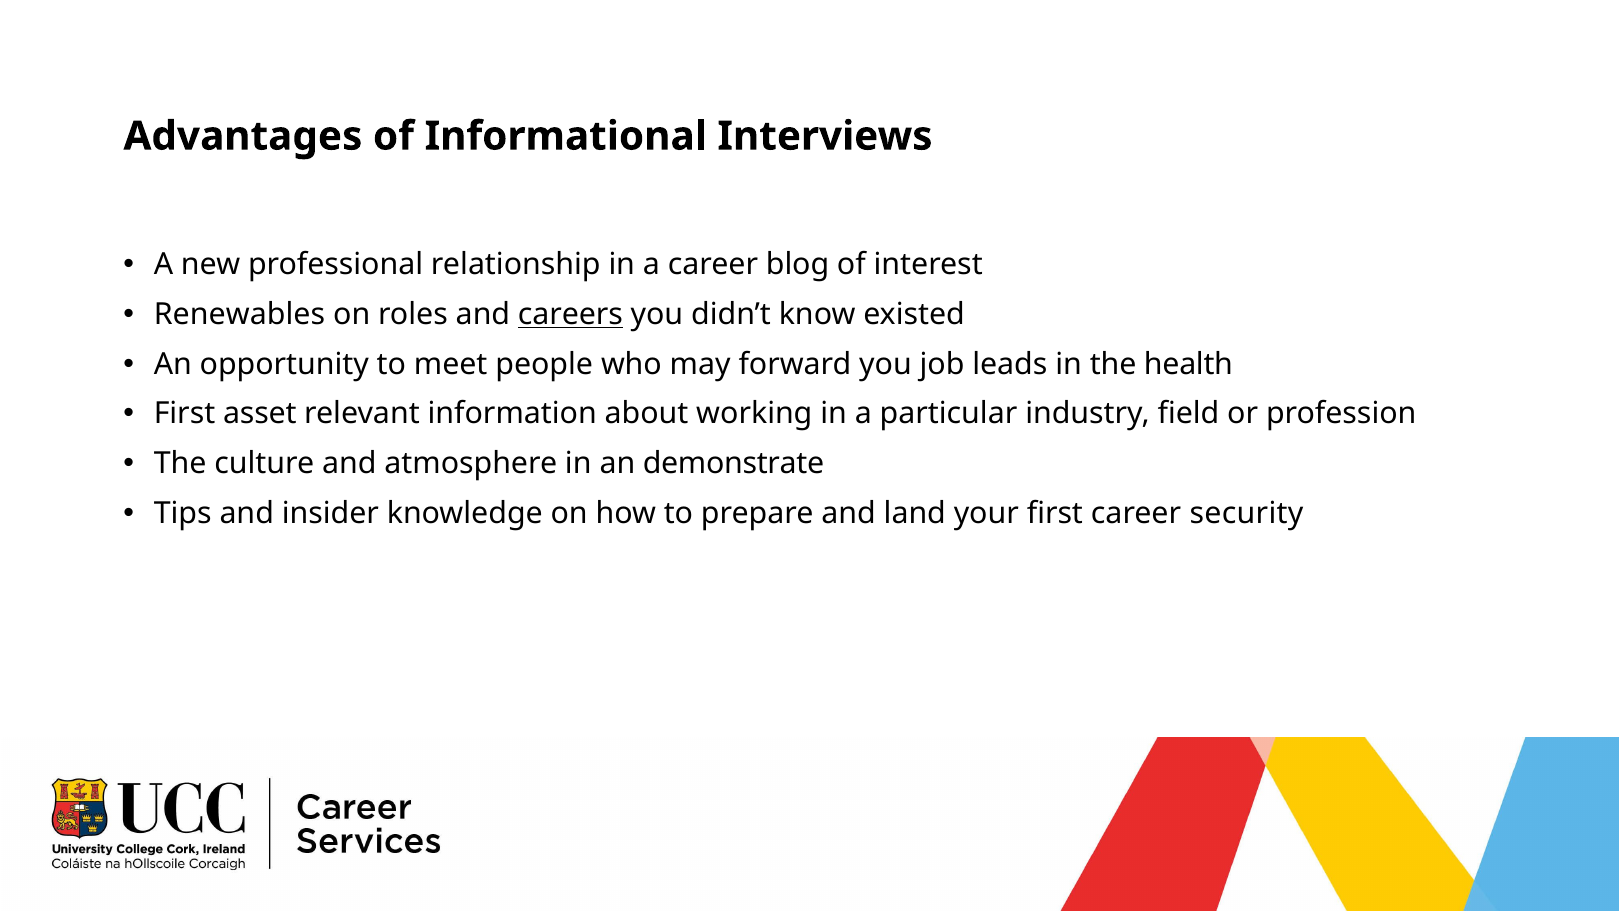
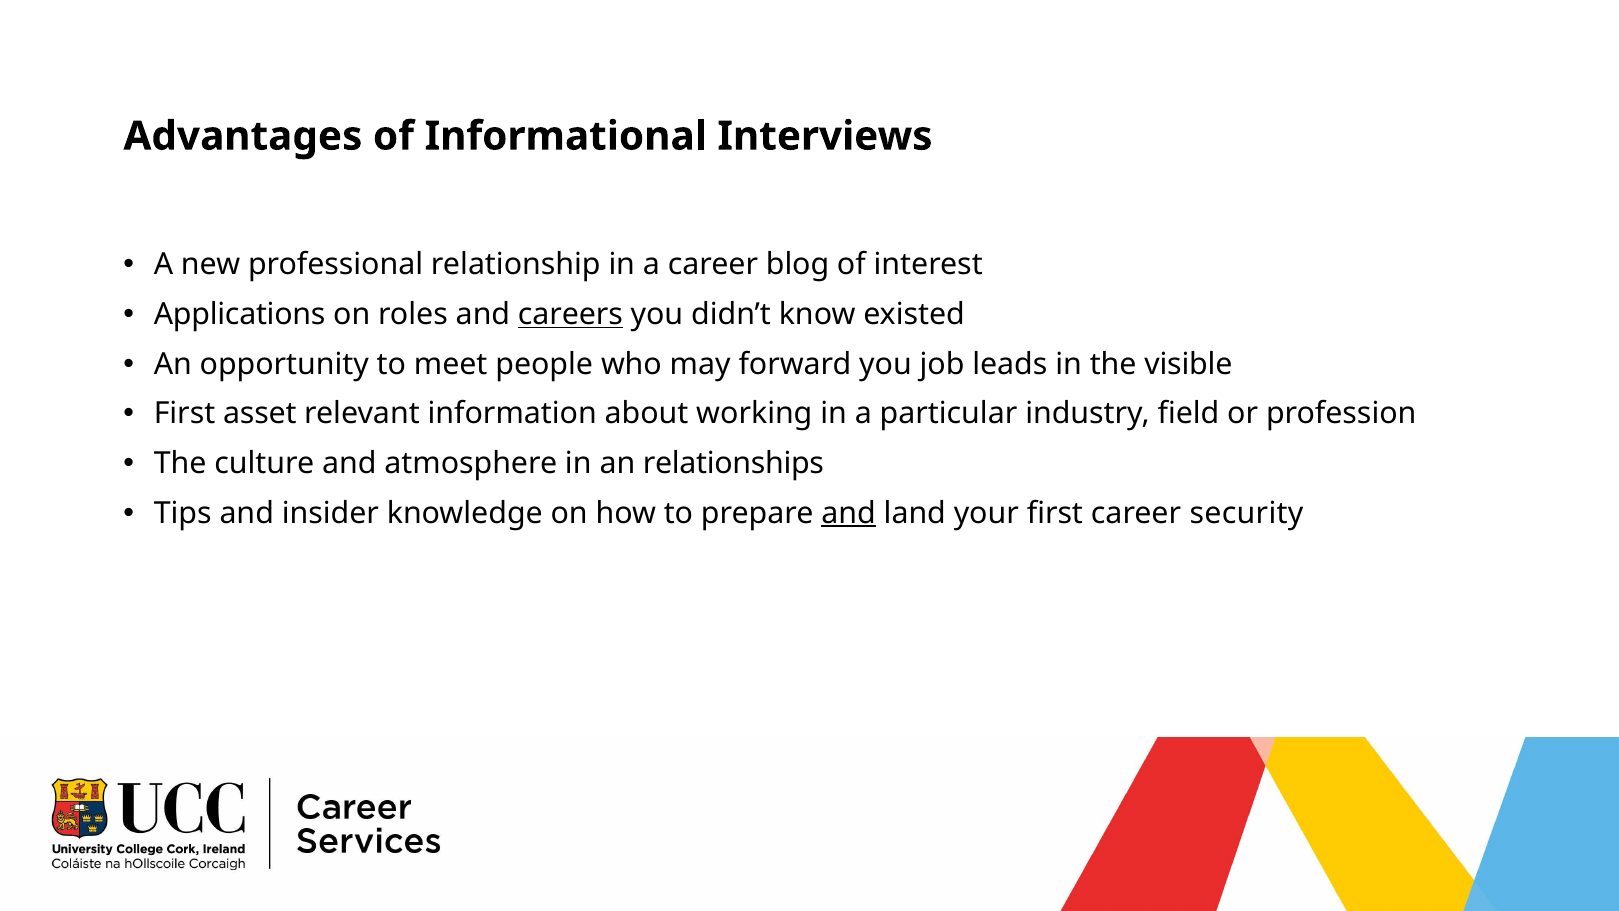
Renewables: Renewables -> Applications (240, 314)
health: health -> visible (1188, 364)
demonstrate: demonstrate -> relationships (733, 463)
and underline: none -> present (849, 513)
